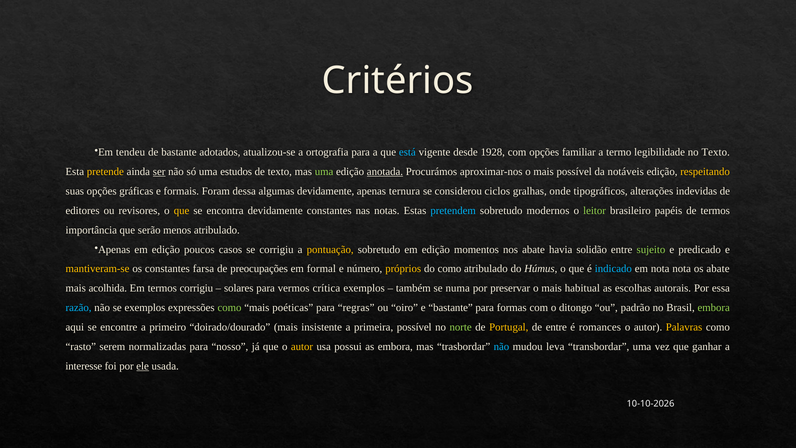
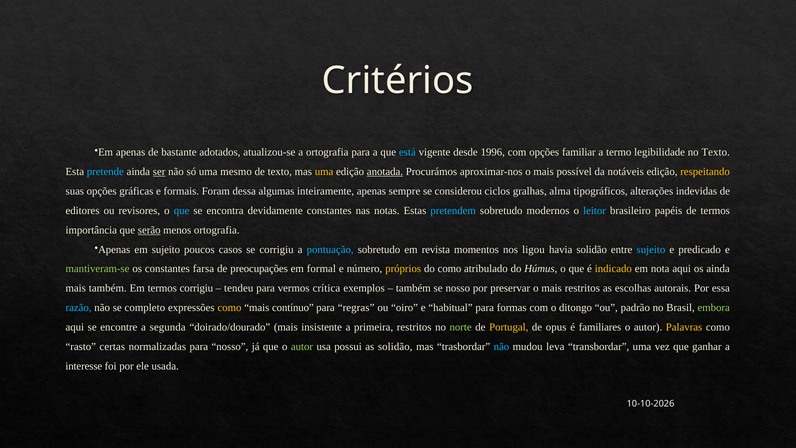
tendeu: tendeu -> apenas (131, 152)
1928: 1928 -> 1996 (493, 152)
pretende colour: yellow -> light blue (105, 172)
estudos: estudos -> mesmo (236, 172)
uma colour: light green -> yellow (324, 172)
algumas devidamente: devidamente -> inteiramente (326, 191)
ternura: ternura -> sempre (405, 191)
onde: onde -> alma (560, 191)
que colour: yellow -> light blue (182, 210)
leitor colour: light green -> light blue (595, 210)
serão underline: none -> present (149, 230)
menos atribulado: atribulado -> ortografia (217, 230)
edição: edição -> sujeito (166, 249)
pontuação colour: yellow -> light blue (330, 249)
sobretudo em edição: edição -> revista (436, 249)
nos abate: abate -> ligou (533, 249)
sujeito colour: light green -> light blue (651, 249)
mantiveram-se colour: yellow -> light green (98, 269)
indicado colour: light blue -> yellow (613, 269)
nota nota: nota -> aqui (682, 269)
os abate: abate -> ainda (718, 269)
mais acolhida: acolhida -> também (108, 288)
solares: solares -> tendeu (239, 288)
se numa: numa -> nosso (458, 288)
mais habitual: habitual -> restritos (582, 288)
se exemplos: exemplos -> completo (145, 308)
como colour: light green -> yellow (229, 308)
poéticas: poéticas -> contínuo (293, 308)
e bastante: bastante -> habitual (451, 308)
primeiro: primeiro -> segunda (168, 327)
primeira possível: possível -> restritos (414, 327)
de entre: entre -> opus (556, 327)
romances: romances -> familiares (600, 327)
serem: serem -> certas (112, 346)
autor colour: yellow -> light green (302, 346)
as embora: embora -> solidão (395, 346)
ele underline: present -> none (143, 366)
